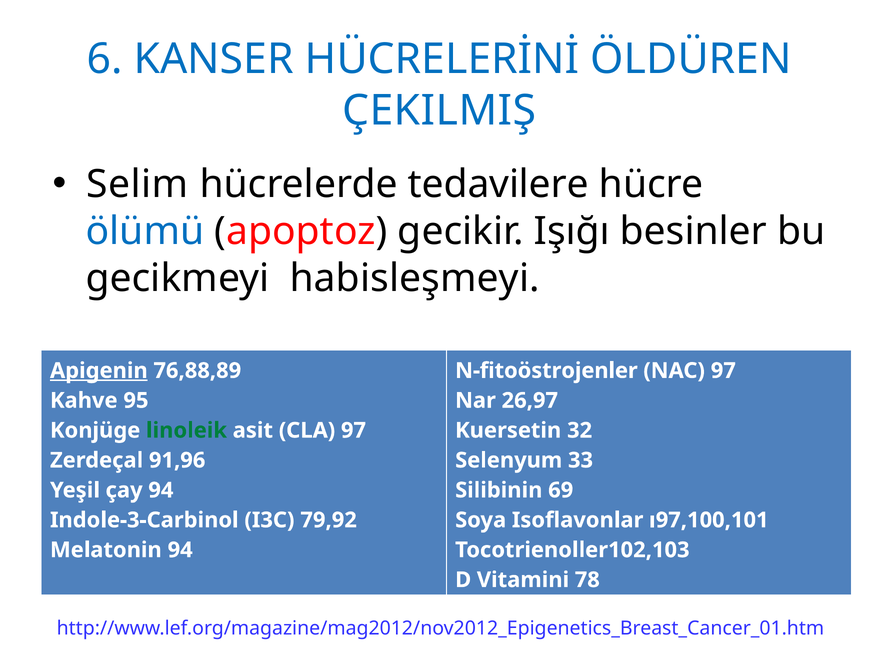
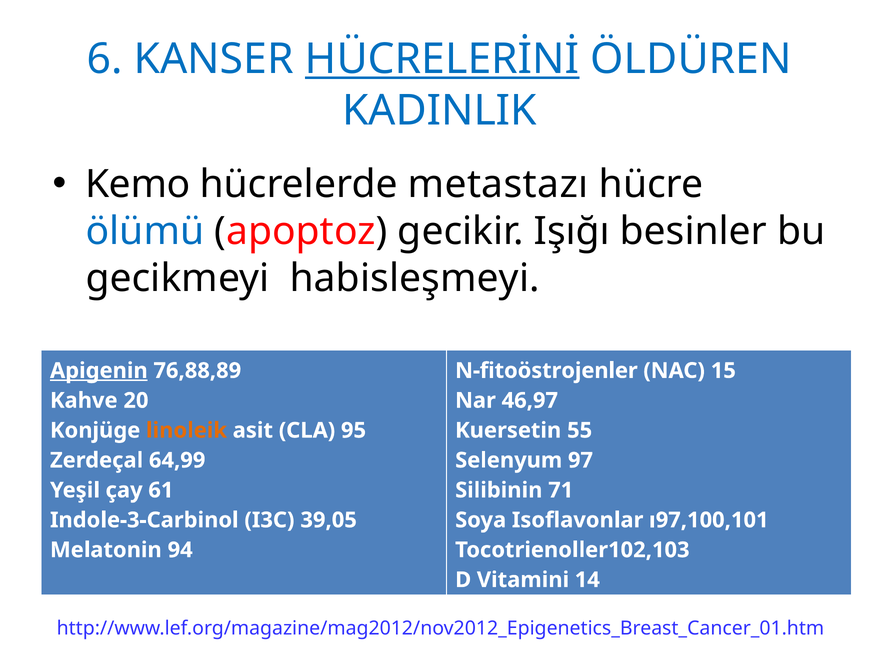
HÜCRELERİNİ underline: none -> present (442, 59)
ÇEKILMIŞ: ÇEKILMIŞ -> KADINLIK (439, 111)
Selim: Selim -> Kemo (138, 184)
tedavilere: tedavilere -> metastazı (498, 184)
NAC 97: 97 -> 15 (723, 371)
95: 95 -> 20 (136, 401)
26,97: 26,97 -> 46,97 (530, 401)
linoleik colour: green -> orange (187, 431)
CLA 97: 97 -> 95 (353, 431)
32: 32 -> 55 (580, 431)
91,96: 91,96 -> 64,99 (177, 460)
33: 33 -> 97 (581, 460)
çay 94: 94 -> 61 (161, 490)
69: 69 -> 71 (561, 490)
79,92: 79,92 -> 39,05 (329, 520)
78: 78 -> 14 (587, 580)
